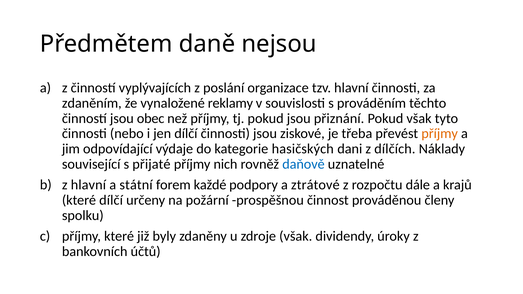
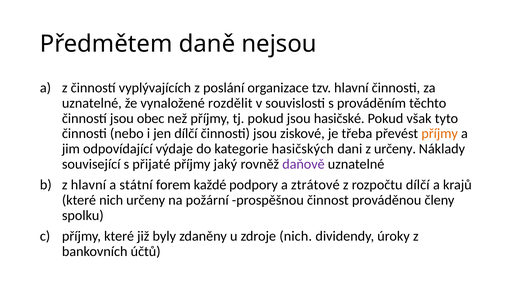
zdaněním: zdaněním -> uznatelné (92, 103)
reklamy: reklamy -> rozdělit (230, 103)
přiznání: přiznání -> hasičské (339, 118)
z dílčích: dílčích -> určeny (395, 149)
nich: nich -> jaký (225, 164)
daňově colour: blue -> purple (303, 164)
rozpočtu dále: dále -> dílčí (418, 185)
které dílčí: dílčí -> nich (111, 200)
zdroje však: však -> nich (296, 236)
